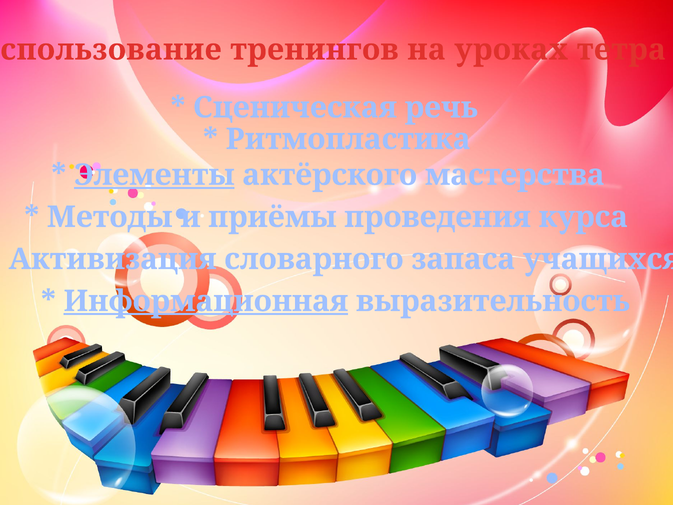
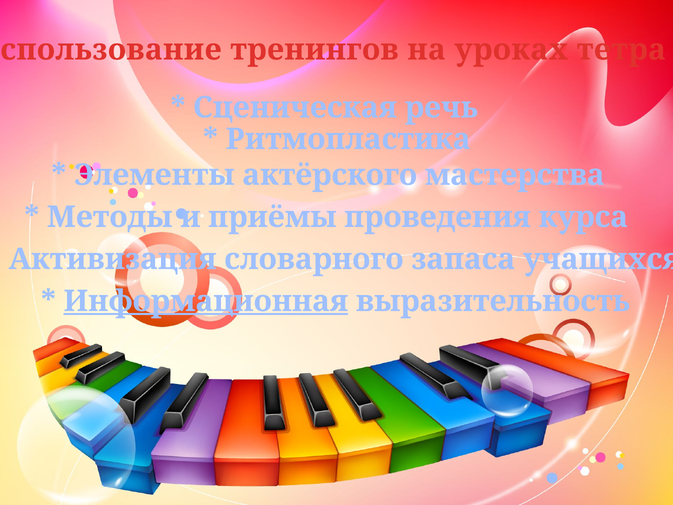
Элементы underline: present -> none (154, 175)
